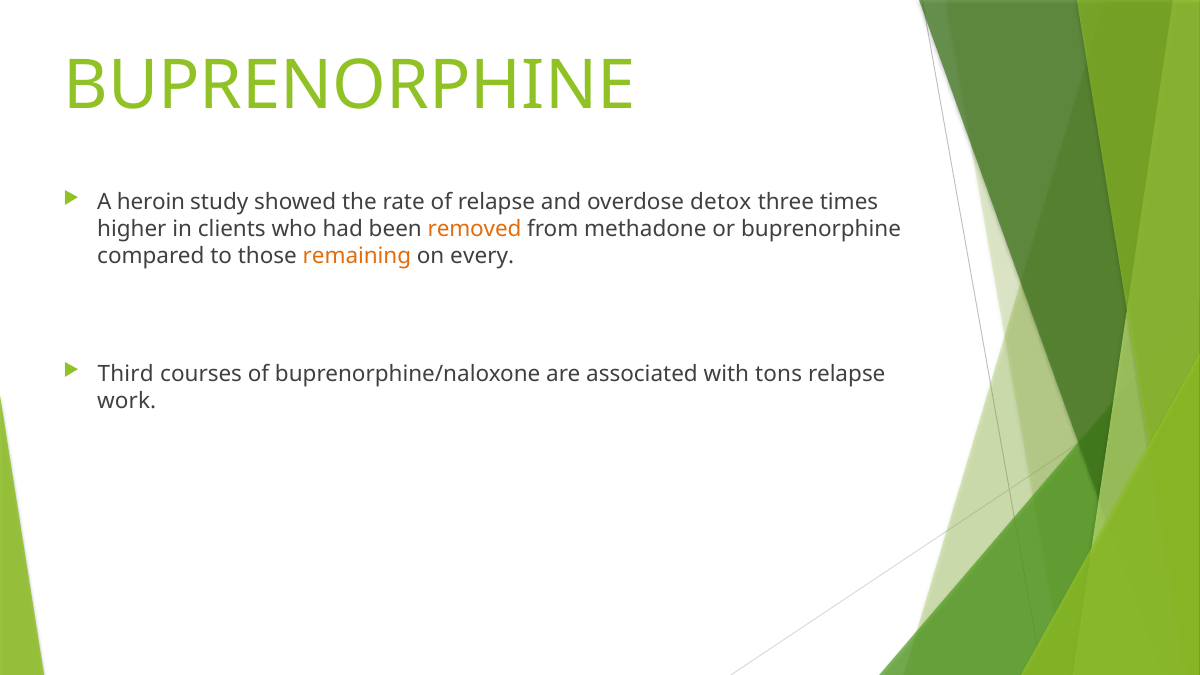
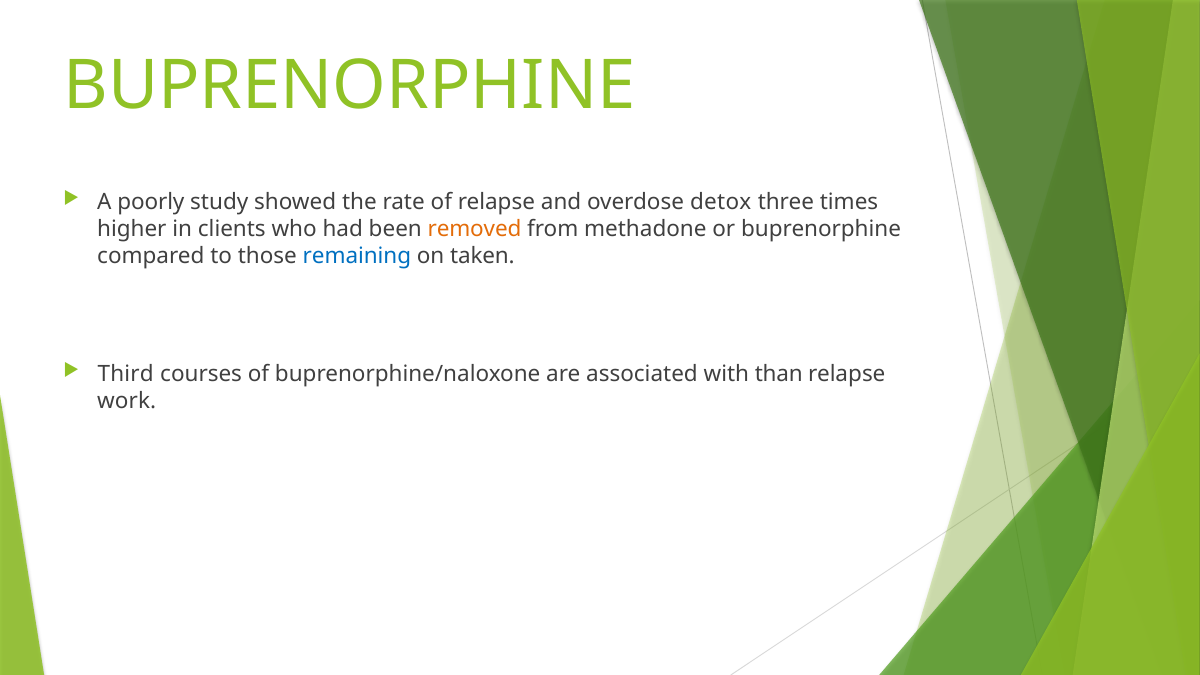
heroin: heroin -> poorly (151, 202)
remaining colour: orange -> blue (357, 256)
every: every -> taken (482, 256)
tons: tons -> than (779, 374)
